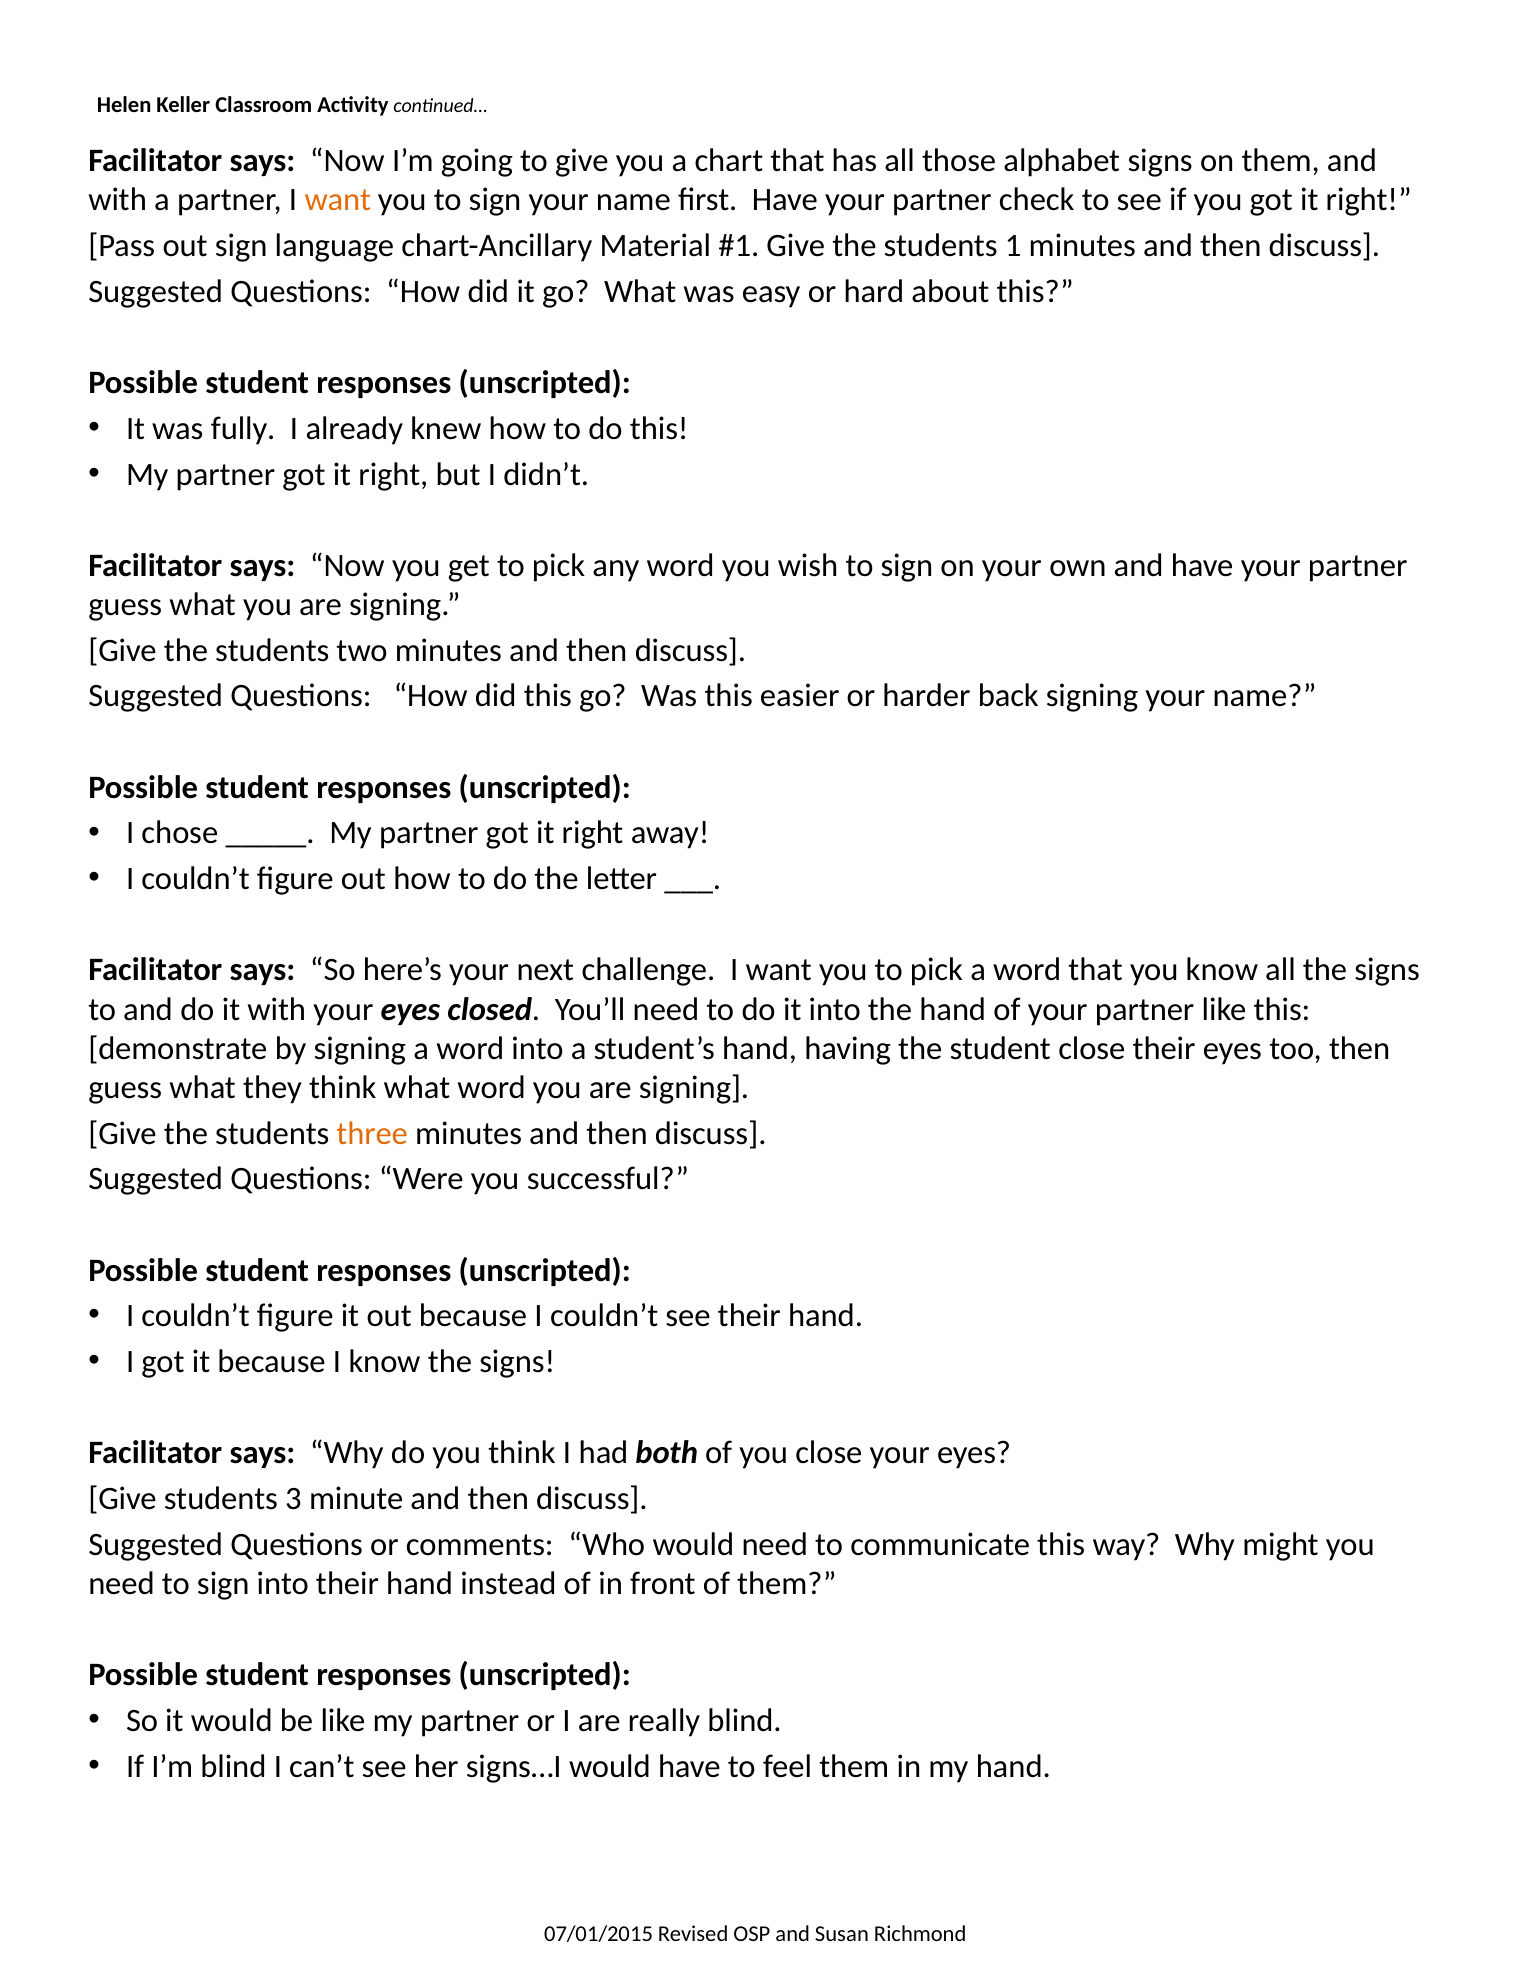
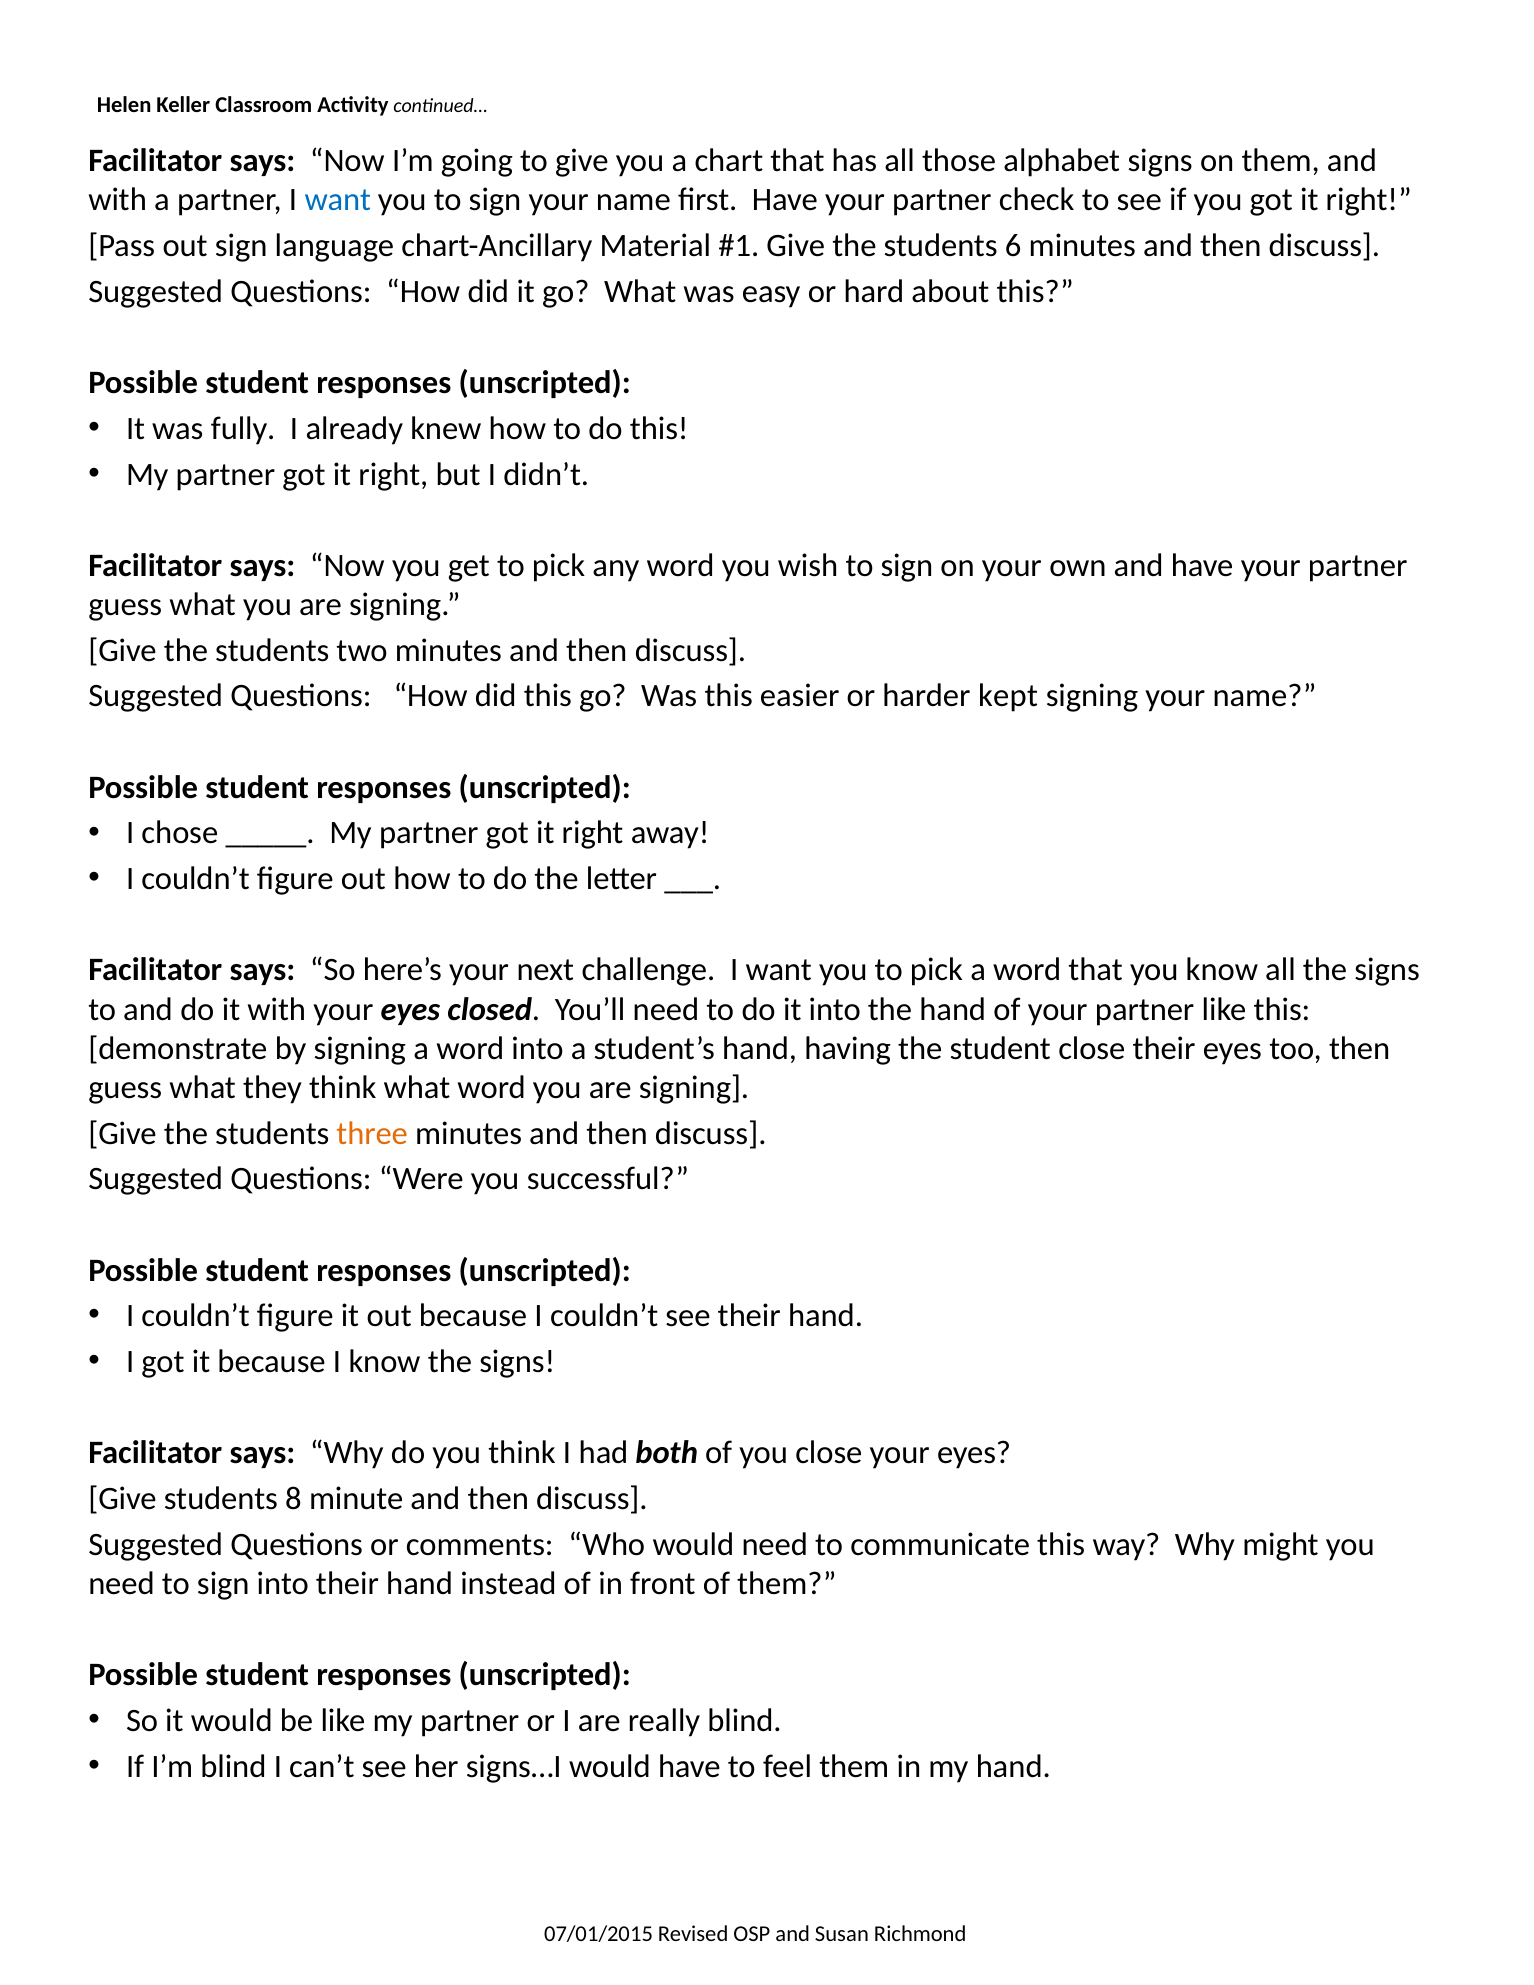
want colour: orange -> blue (338, 200)
1: 1 -> 6 (1013, 246)
back: back -> kept (1008, 696)
3: 3 -> 8 (293, 1499)
